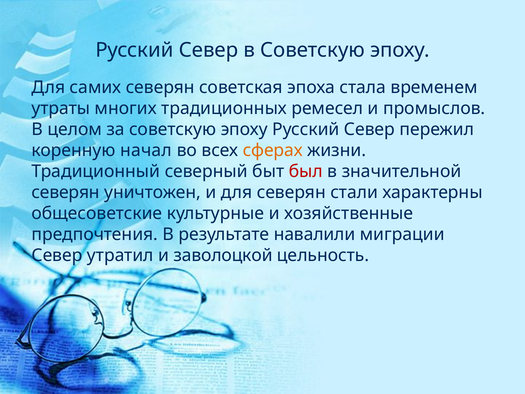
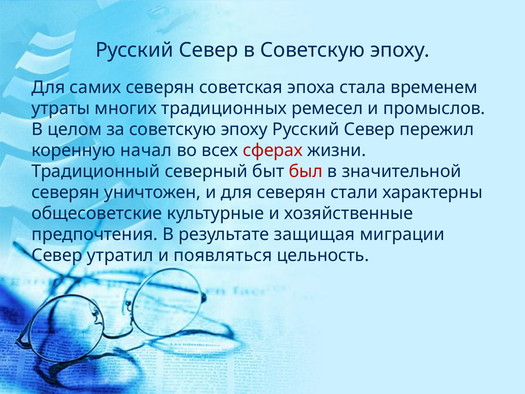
сферах colour: orange -> red (273, 150)
навалили: навалили -> защищая (314, 234)
заволоцкой: заволоцкой -> появляться (223, 255)
